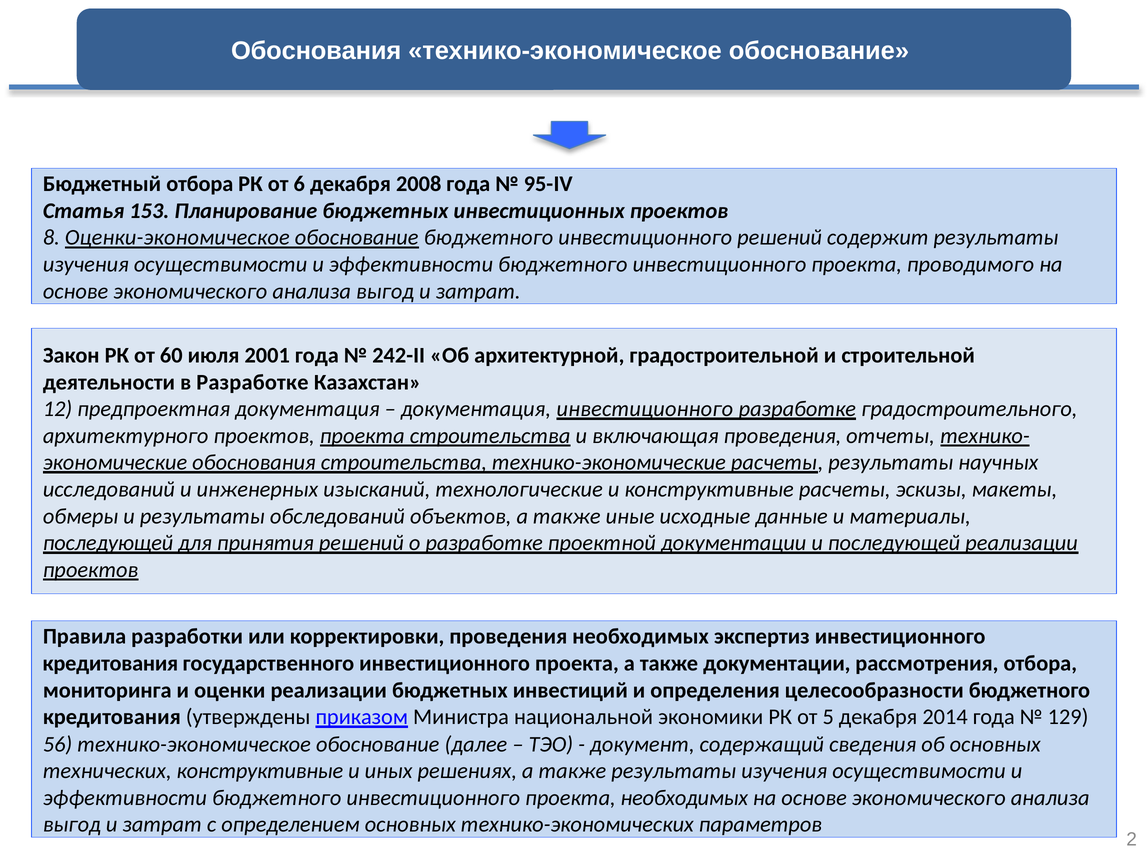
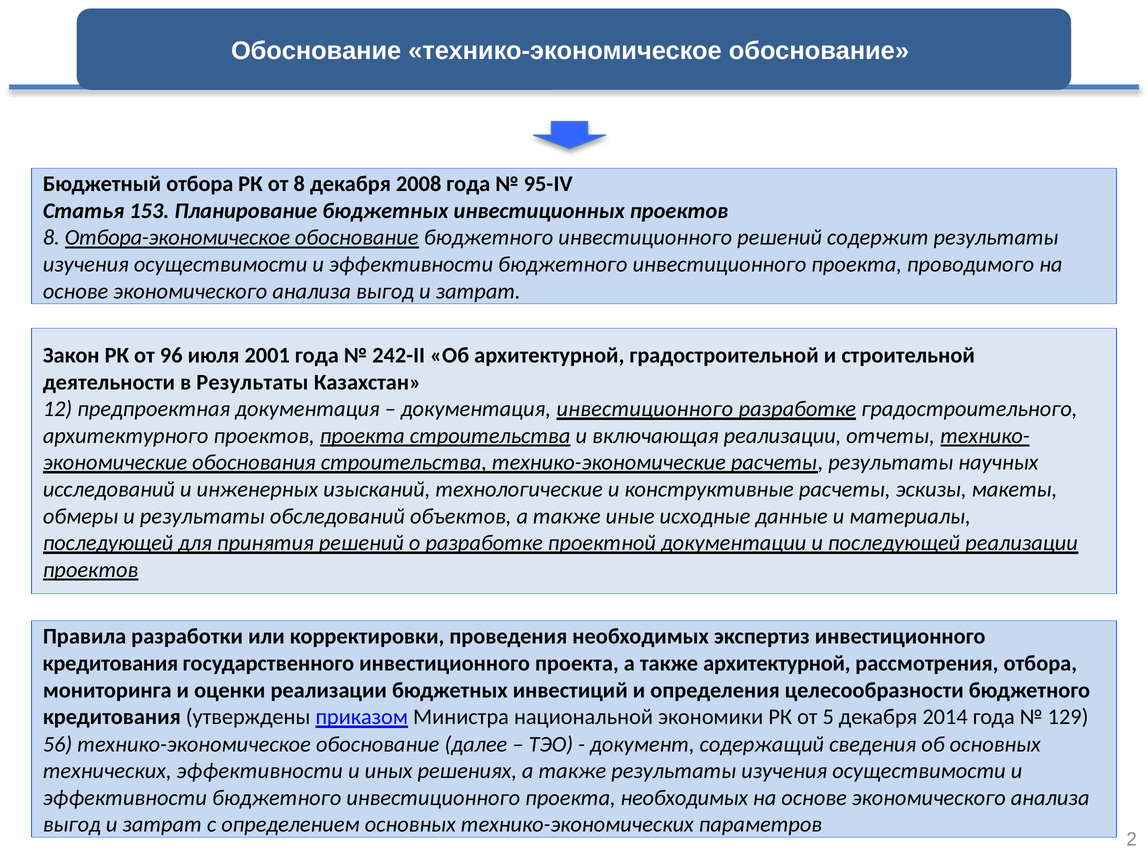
Обоснования: Обоснования -> Обоснование (316, 51)
от 6: 6 -> 8 (299, 184)
Оценки-экономическое: Оценки-экономическое -> Отбора-экономическое (177, 238)
60: 60 -> 96 (171, 355)
в Разработке: Разработке -> Результаты (252, 382)
включающая проведения: проведения -> реализации (783, 436)
также документации: документации -> архитектурной (777, 663)
технических конструктивные: конструктивные -> эффективности (260, 771)
